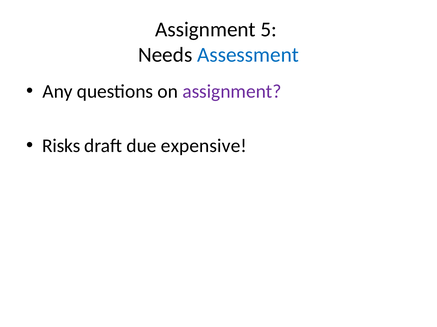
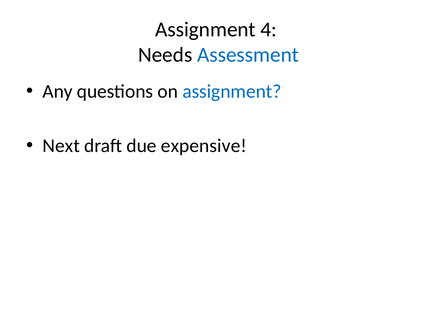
5: 5 -> 4 (269, 30)
assignment colour: purple -> blue (232, 92)
Risks: Risks -> Next (61, 146)
